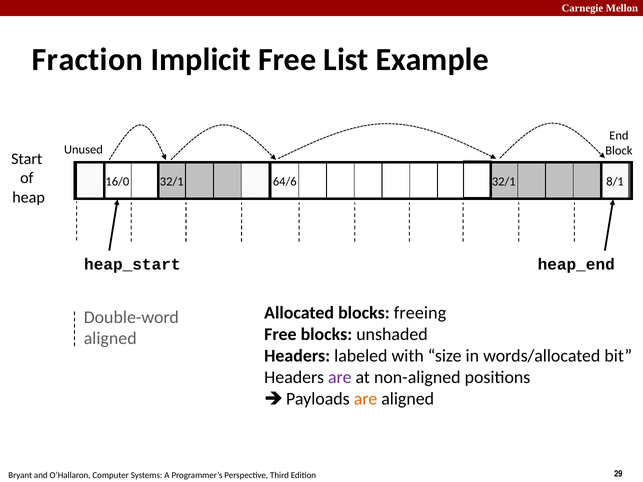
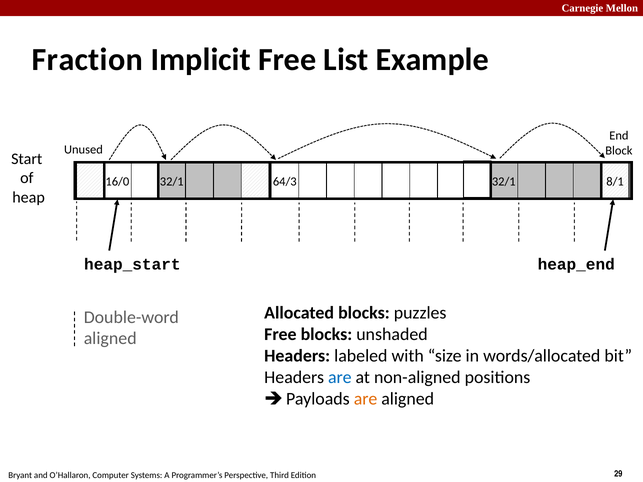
64/6: 64/6 -> 64/3 (285, 182)
freeing: freeing -> puzzles (420, 313)
are colour: purple -> blue (340, 378)
